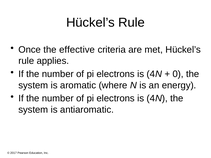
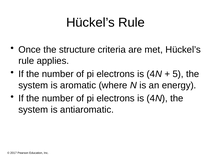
effective: effective -> structure (77, 50)
0: 0 -> 5 (178, 74)
